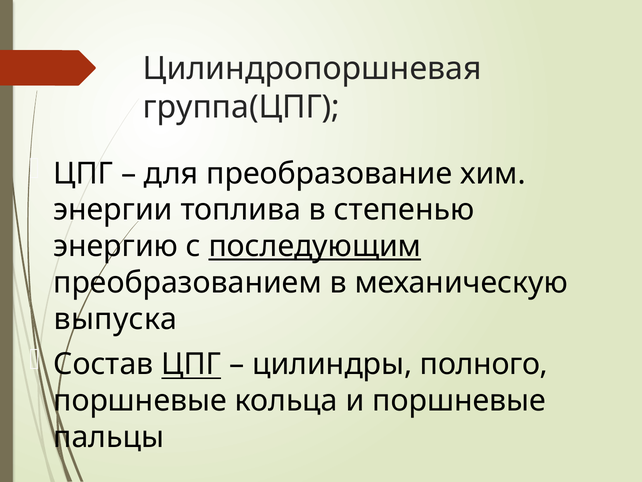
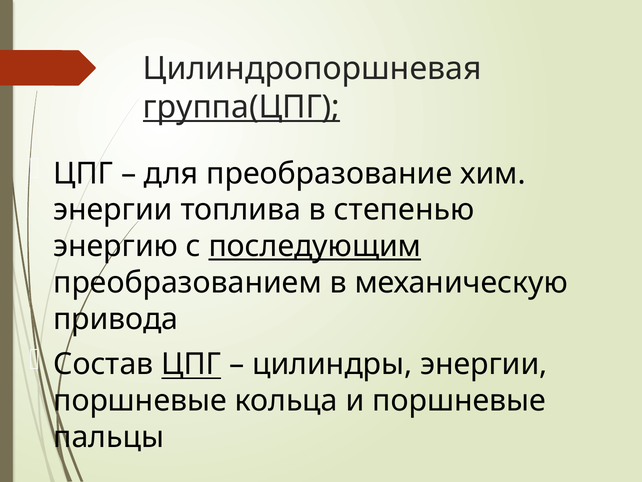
группа(ЦПГ underline: none -> present (242, 107)
выпуска: выпуска -> привода (116, 319)
цилиндры полного: полного -> энергии (484, 364)
